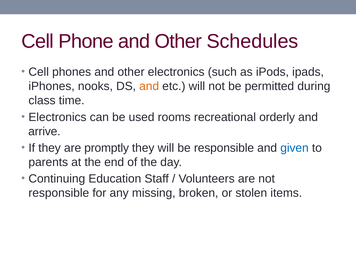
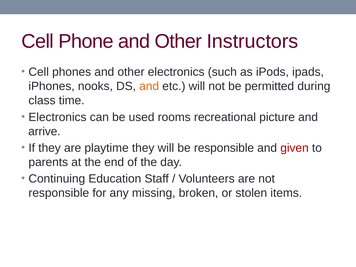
Schedules: Schedules -> Instructors (252, 41)
orderly: orderly -> picture (277, 117)
promptly: promptly -> playtime (107, 148)
given colour: blue -> red (295, 148)
